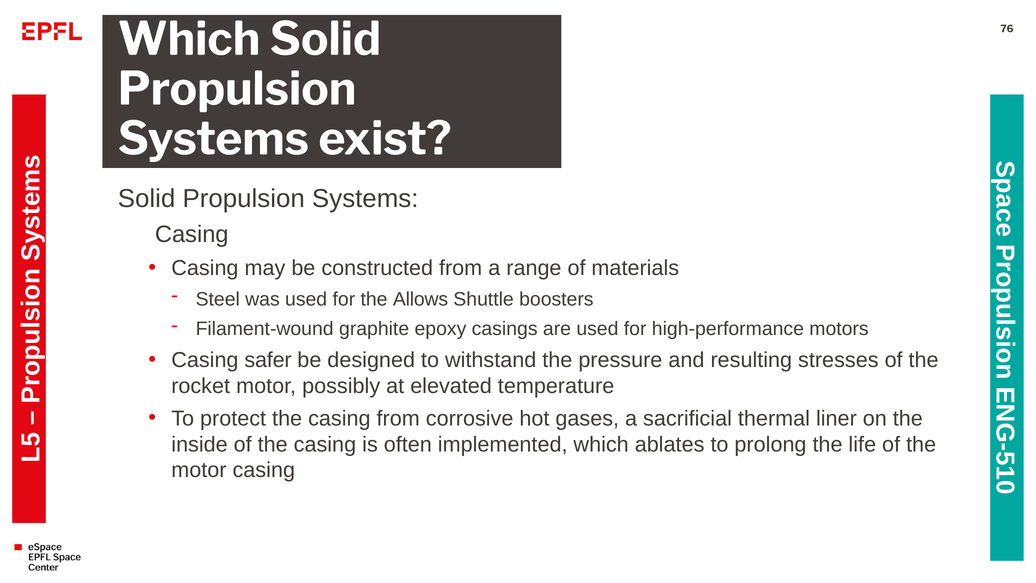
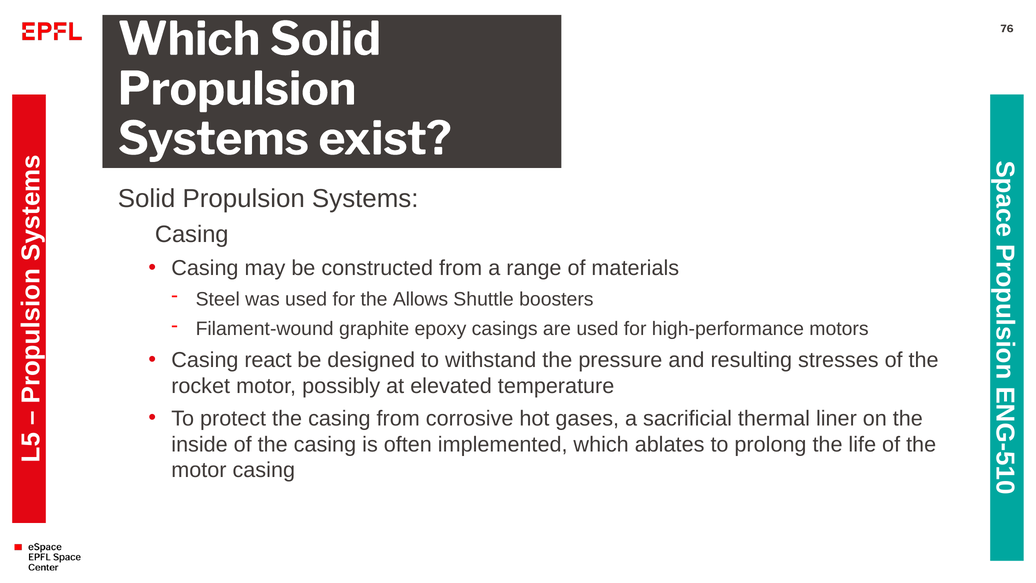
safer: safer -> react (268, 360)
